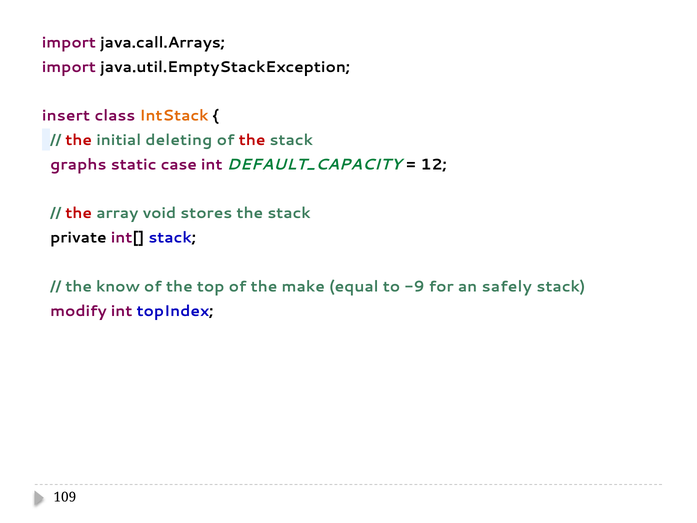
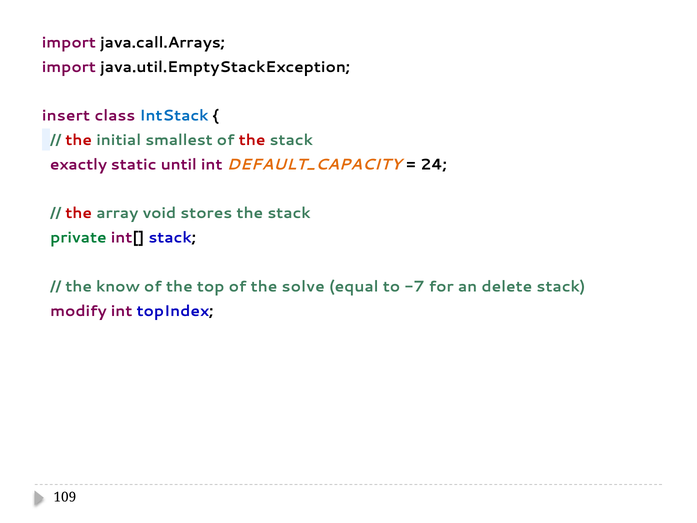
IntStack colour: orange -> blue (174, 116)
deleting: deleting -> smallest (179, 140)
graphs: graphs -> exactly (78, 164)
case: case -> until (179, 164)
DEFAULT_CAPACITY colour: green -> orange (314, 164)
12: 12 -> 24 (434, 164)
private colour: black -> green (78, 238)
make: make -> solve (303, 286)
-9: -9 -> -7 (415, 286)
safely: safely -> delete (507, 286)
